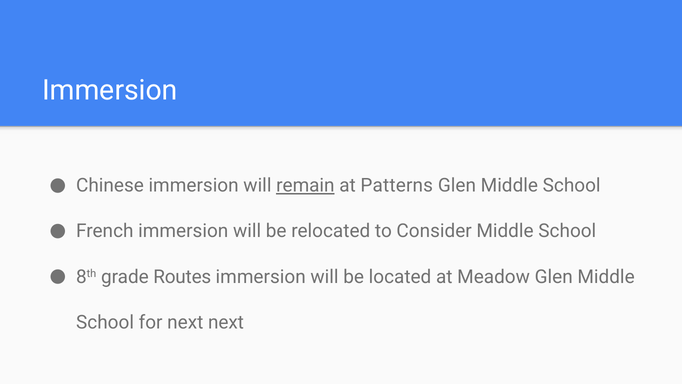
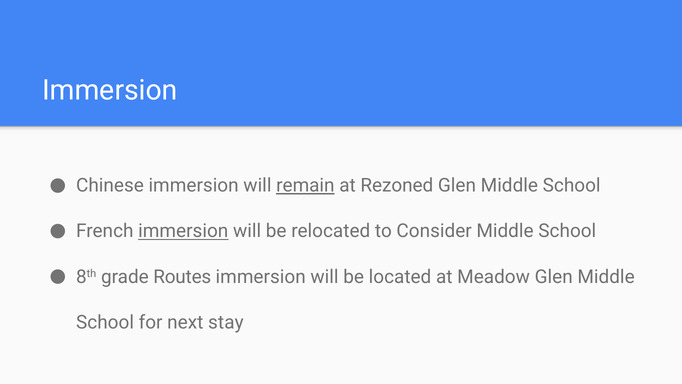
Patterns: Patterns -> Rezoned (397, 185)
immersion underline: none -> present (183, 231)
next next: next -> stay (226, 322)
